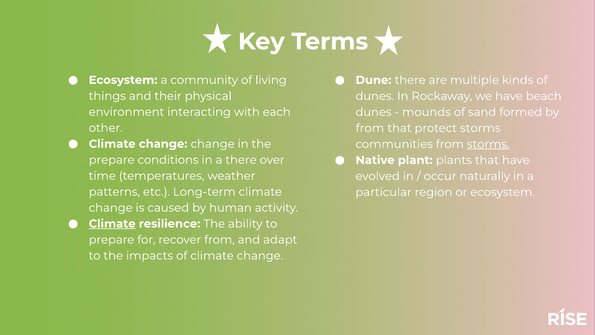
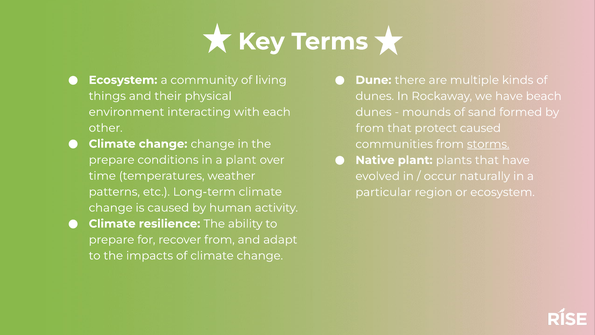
protect storms: storms -> caused (480, 128)
a there: there -> plant (241, 160)
Climate underline: present -> none (112, 224)
